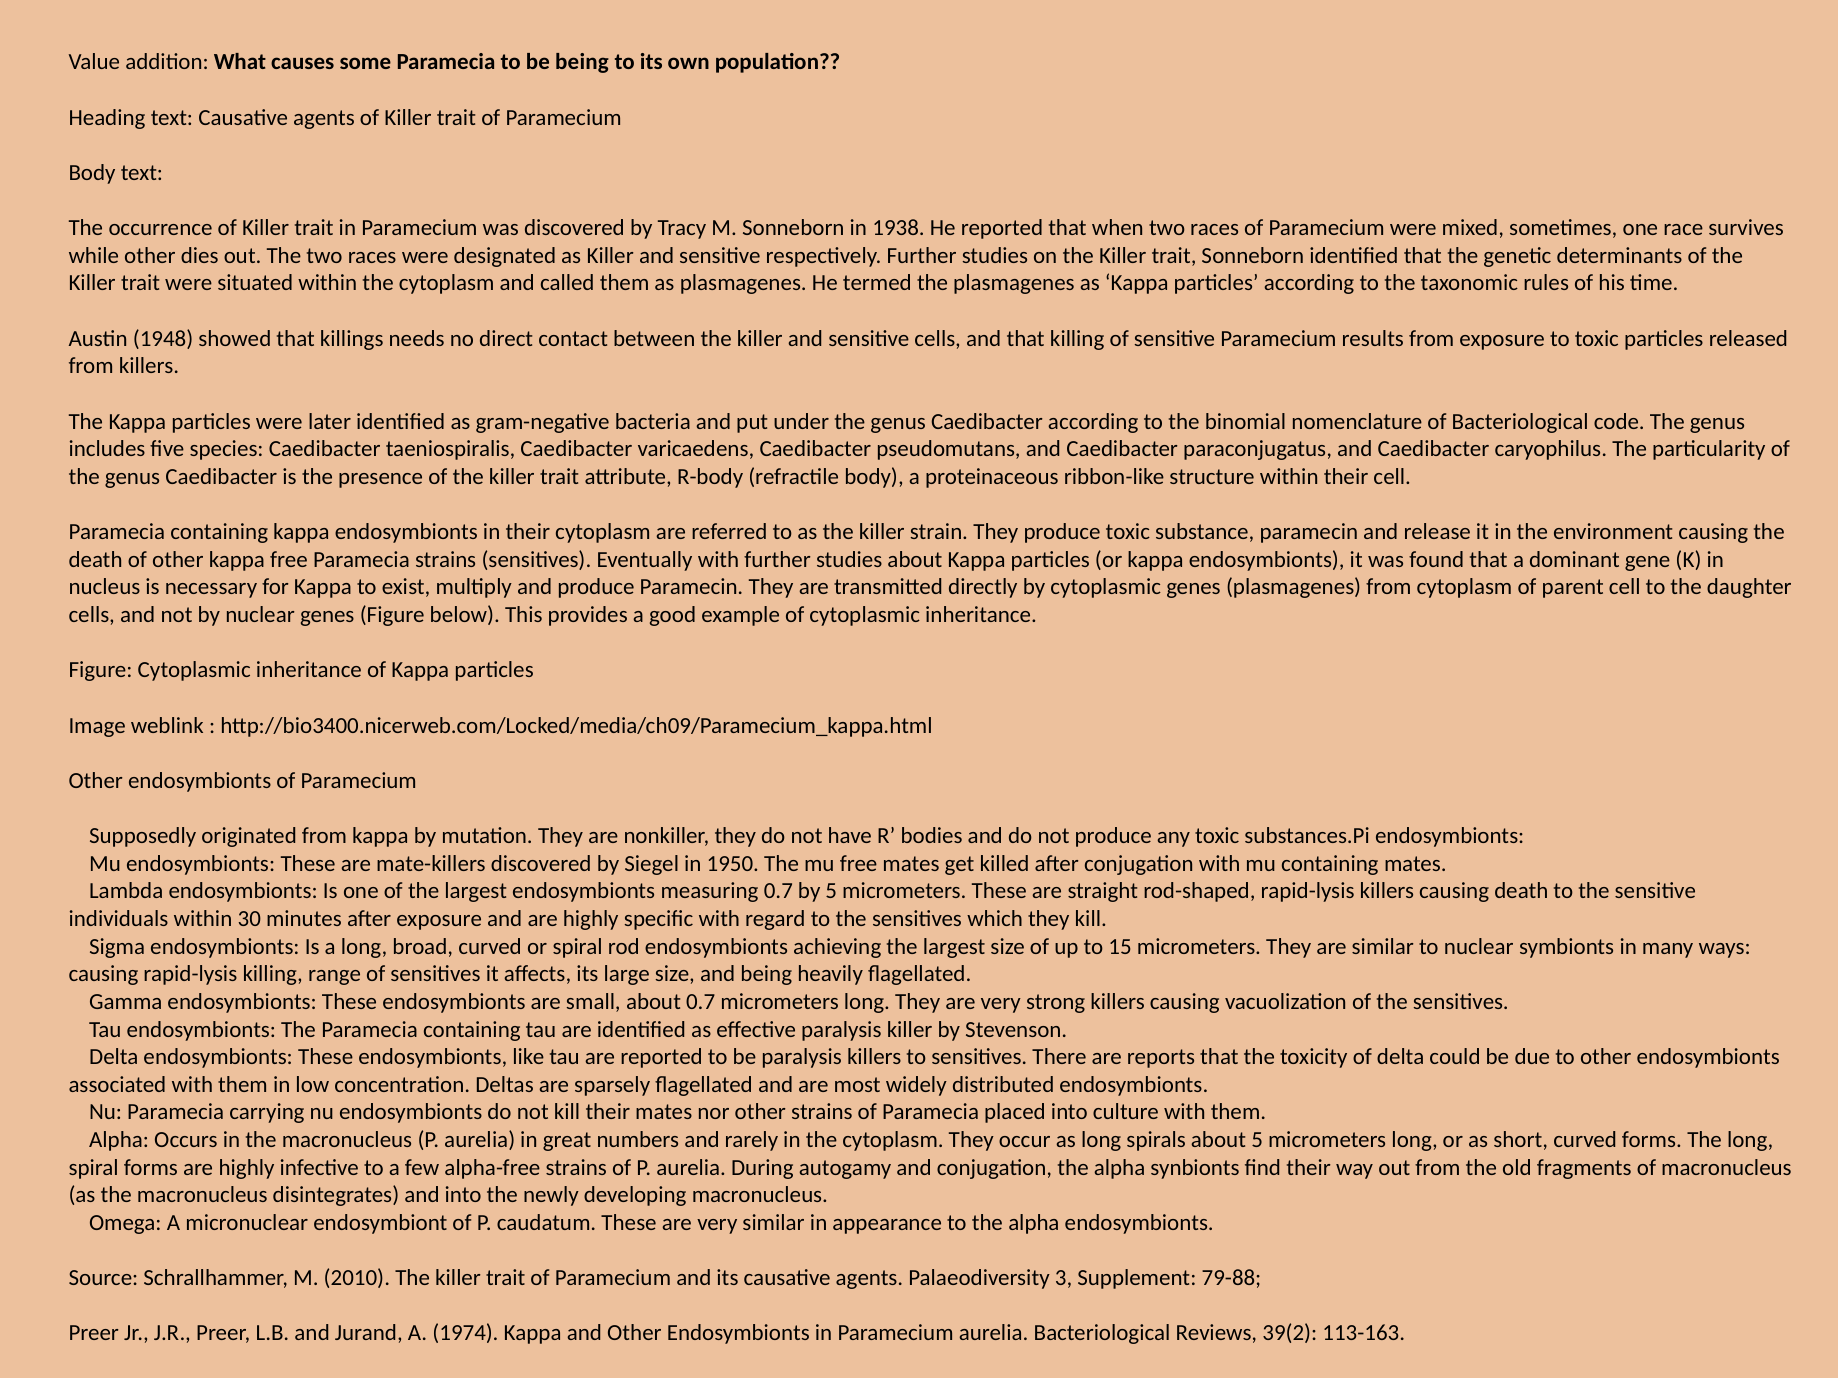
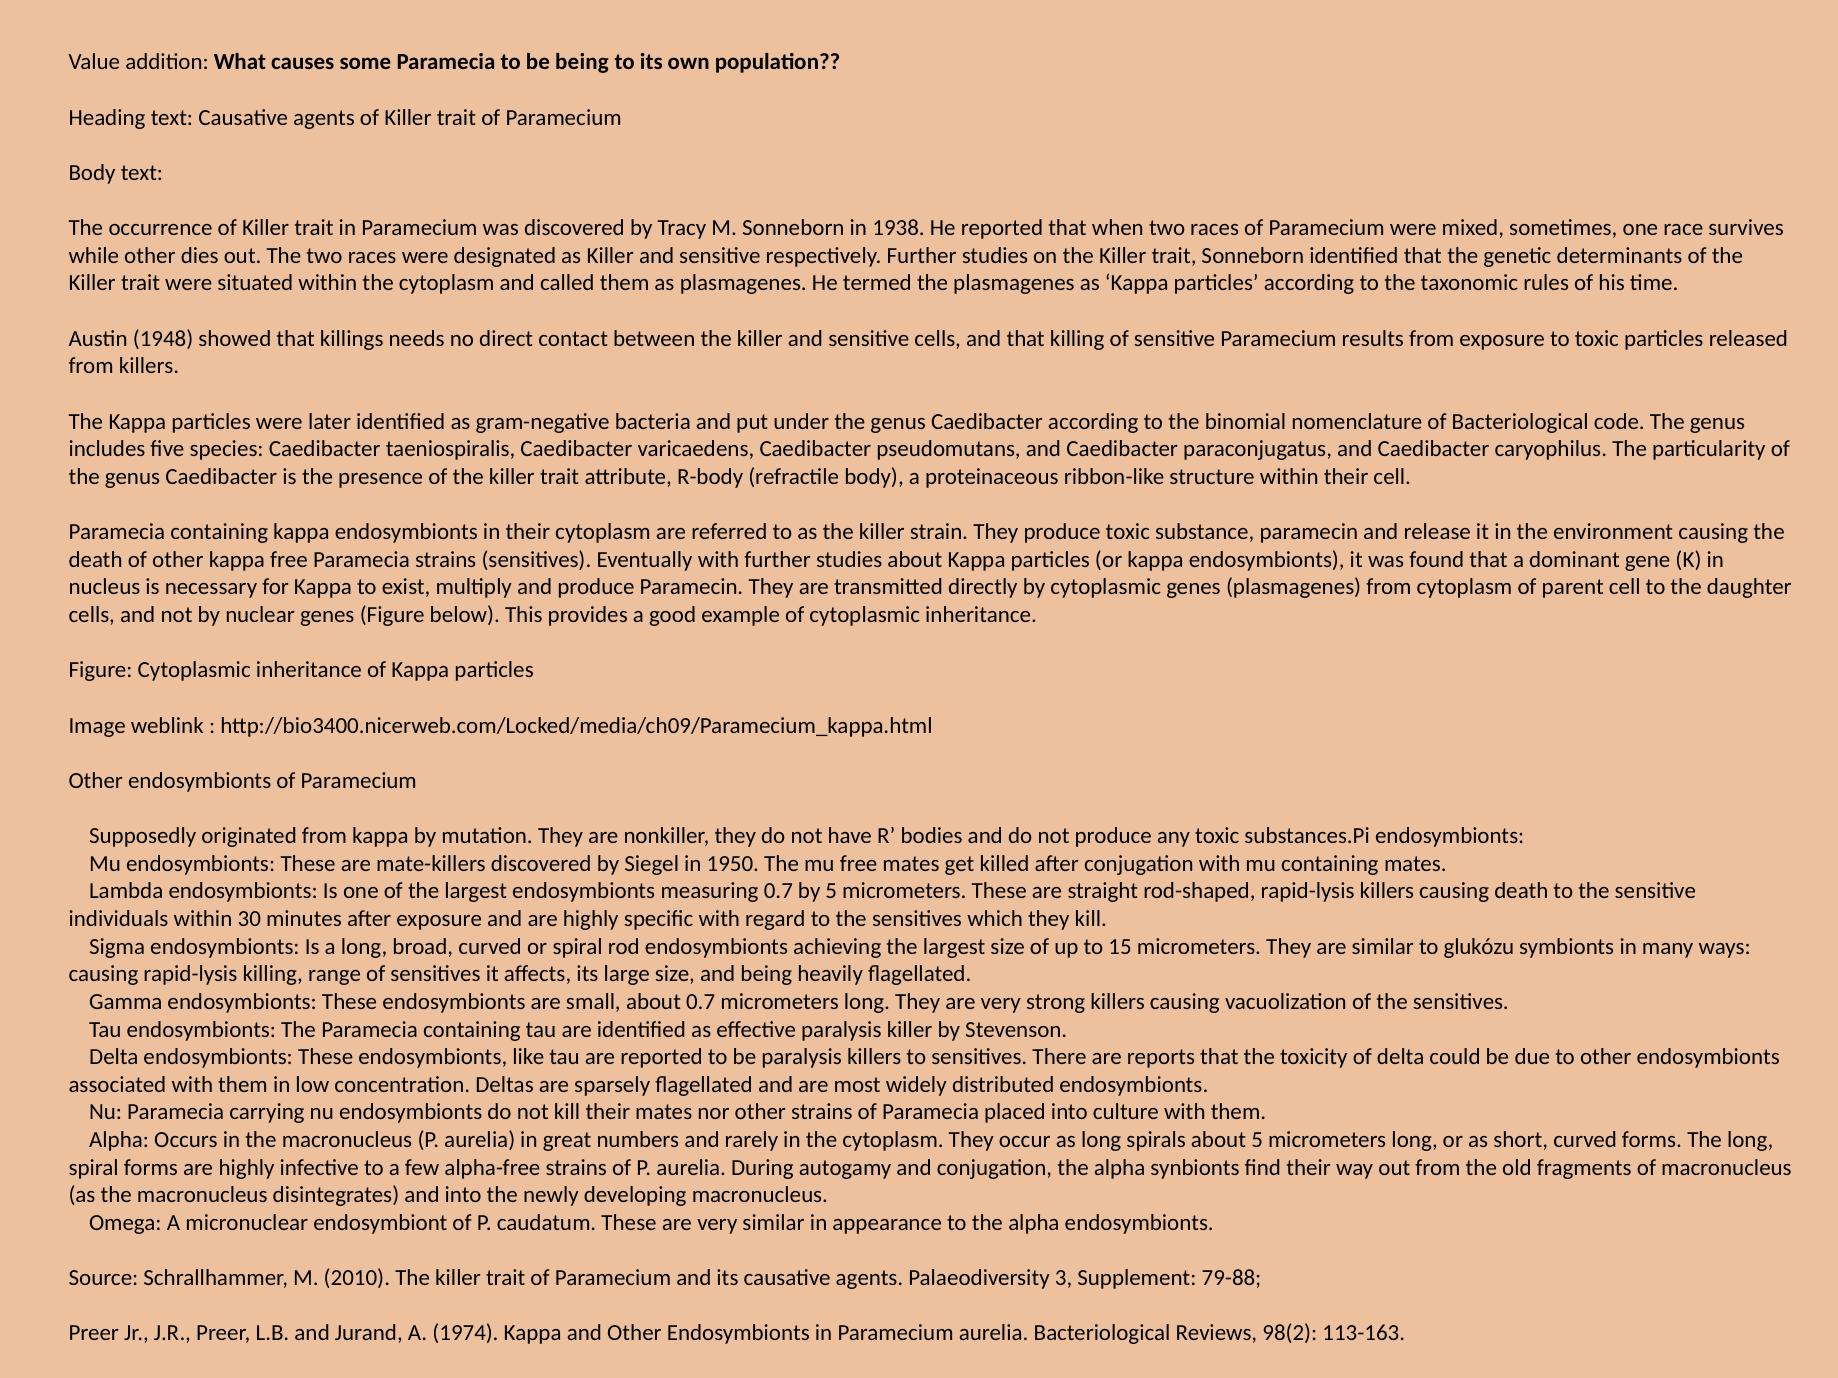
to nuclear: nuclear -> glukózu (1479, 947)
39(2: 39(2 -> 98(2 (1290, 1334)
